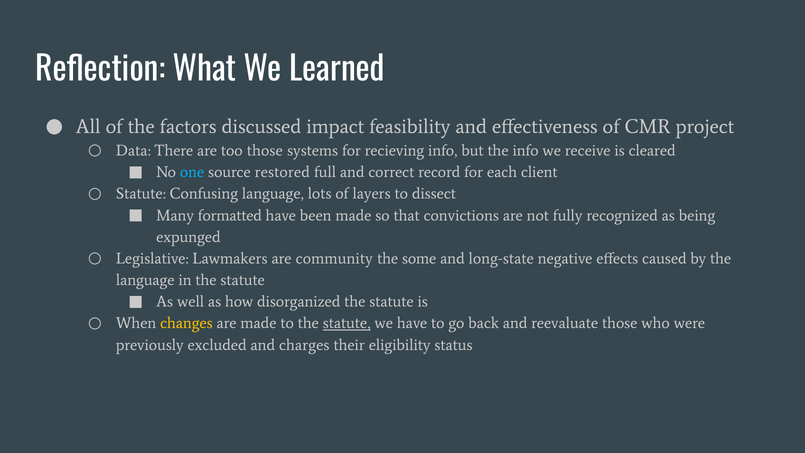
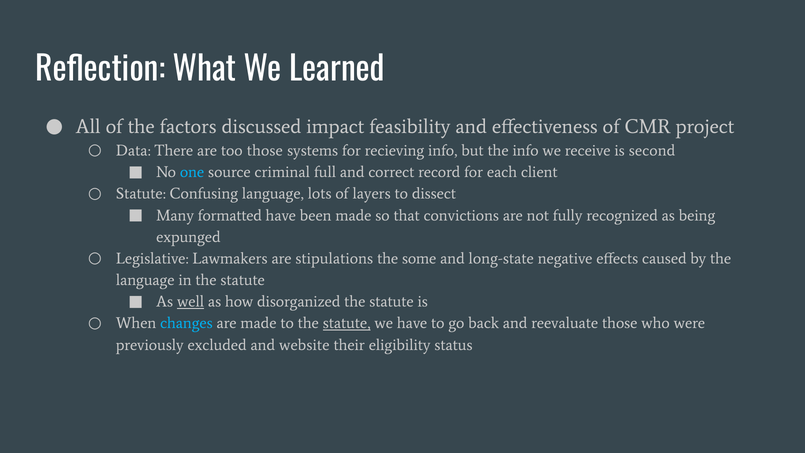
cleared: cleared -> second (652, 151)
restored: restored -> criminal (282, 172)
community: community -> stipulations (334, 258)
well underline: none -> present (191, 302)
changes colour: yellow -> light blue (186, 323)
charges: charges -> website (304, 345)
